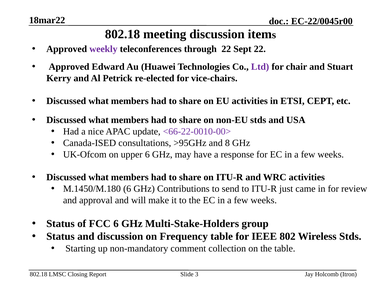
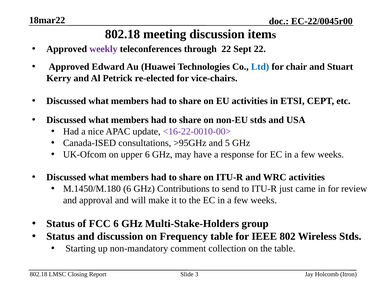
Ltd colour: purple -> blue (260, 67)
<66-22-0010-00>: <66-22-0010-00> -> <16-22-0010-00> (197, 132)
8: 8 -> 5 (227, 143)
